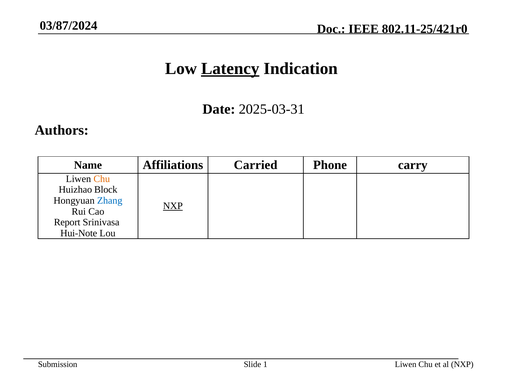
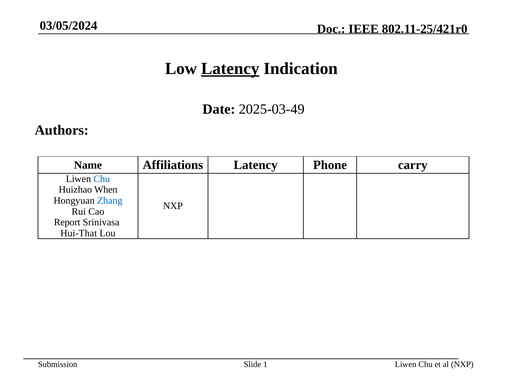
03/87/2024: 03/87/2024 -> 03/05/2024 (69, 26)
2025-03-31: 2025-03-31 -> 2025-03-49 (272, 109)
Affiliations Carried: Carried -> Latency (256, 165)
Chu colour: orange -> blue (102, 179)
Block: Block -> When (106, 190)
NXP underline: present -> none (173, 206)
Hui-Note: Hui-Note -> Hui-That (79, 233)
